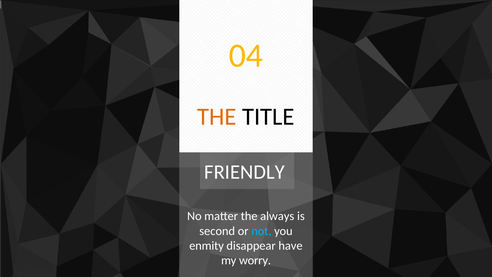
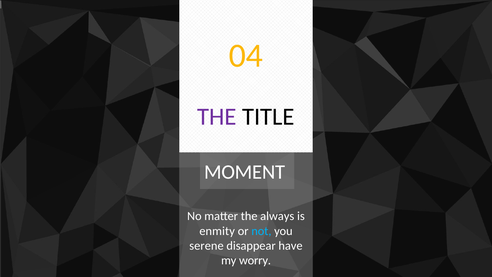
THE colour: orange -> purple (217, 117)
FRIENDLY: FRIENDLY -> MOMENT (245, 172)
second: second -> enmity (217, 231)
enmity: enmity -> serene (206, 246)
